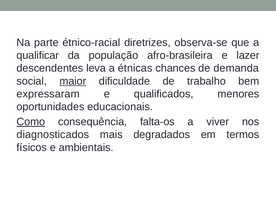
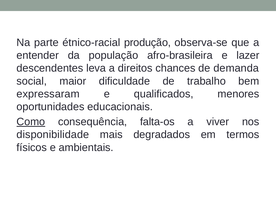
diretrizes: diretrizes -> produção (147, 42)
qualificar: qualificar -> entender (38, 55)
étnicas: étnicas -> direitos (135, 68)
maior underline: present -> none (73, 81)
diagnosticados: diagnosticados -> disponibilidade (53, 135)
